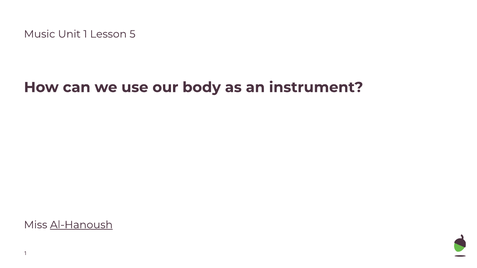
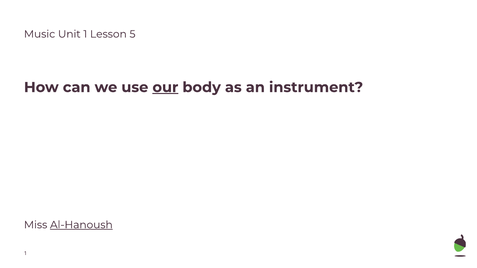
our underline: none -> present (165, 87)
